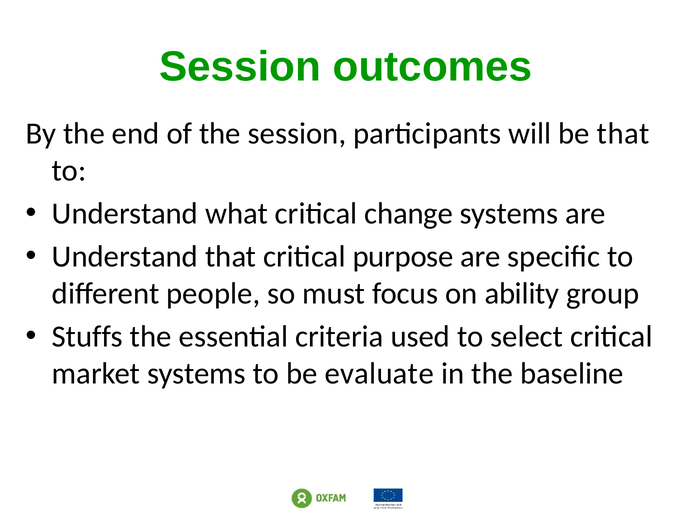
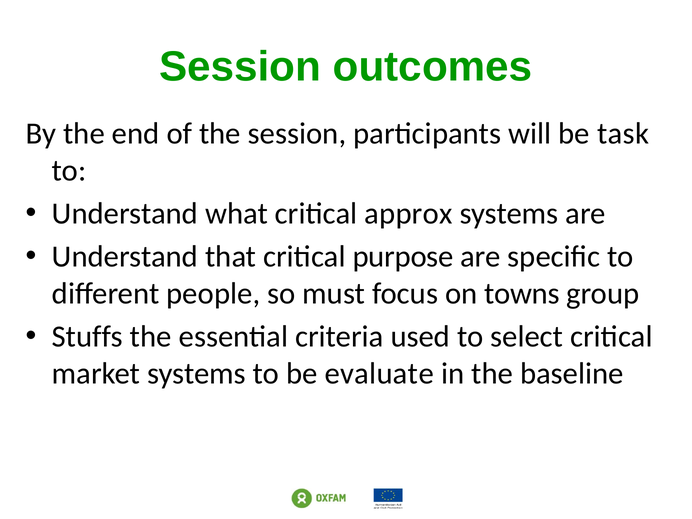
be that: that -> task (623, 134)
change: change -> approx (408, 214)
ability: ability -> towns (522, 294)
